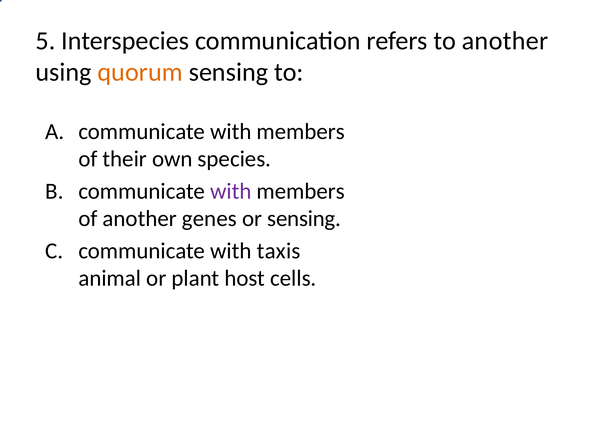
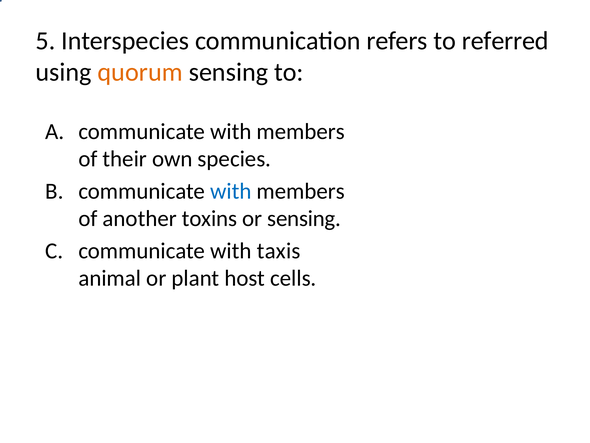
to another: another -> referred (505, 41)
with colour: purple -> blue (231, 191)
genes: genes -> toxins (209, 218)
